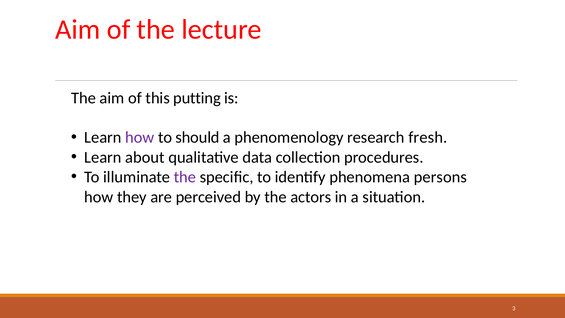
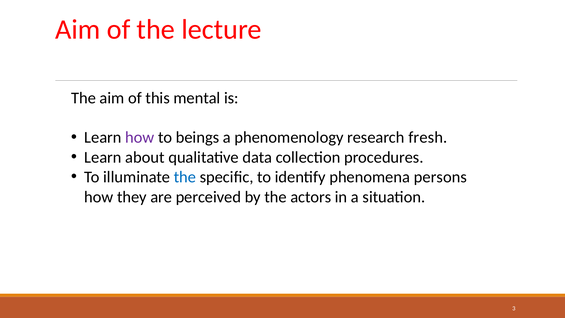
putting: putting -> mental (197, 98)
should: should -> beings (198, 137)
the colour: purple -> blue (185, 177)
